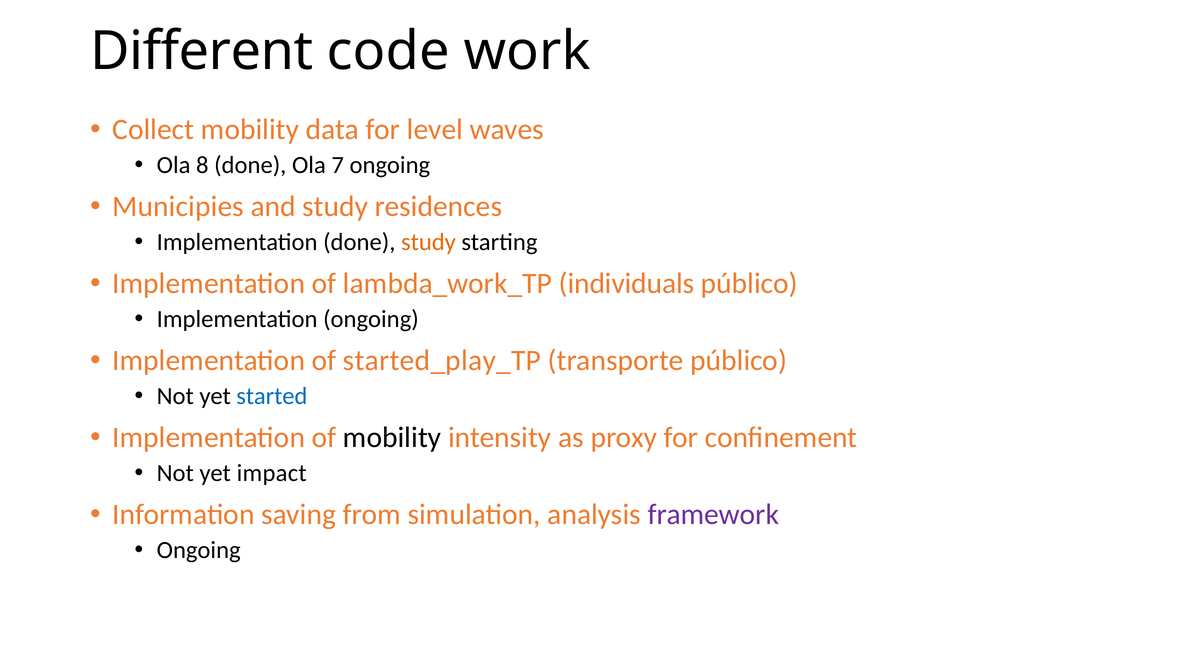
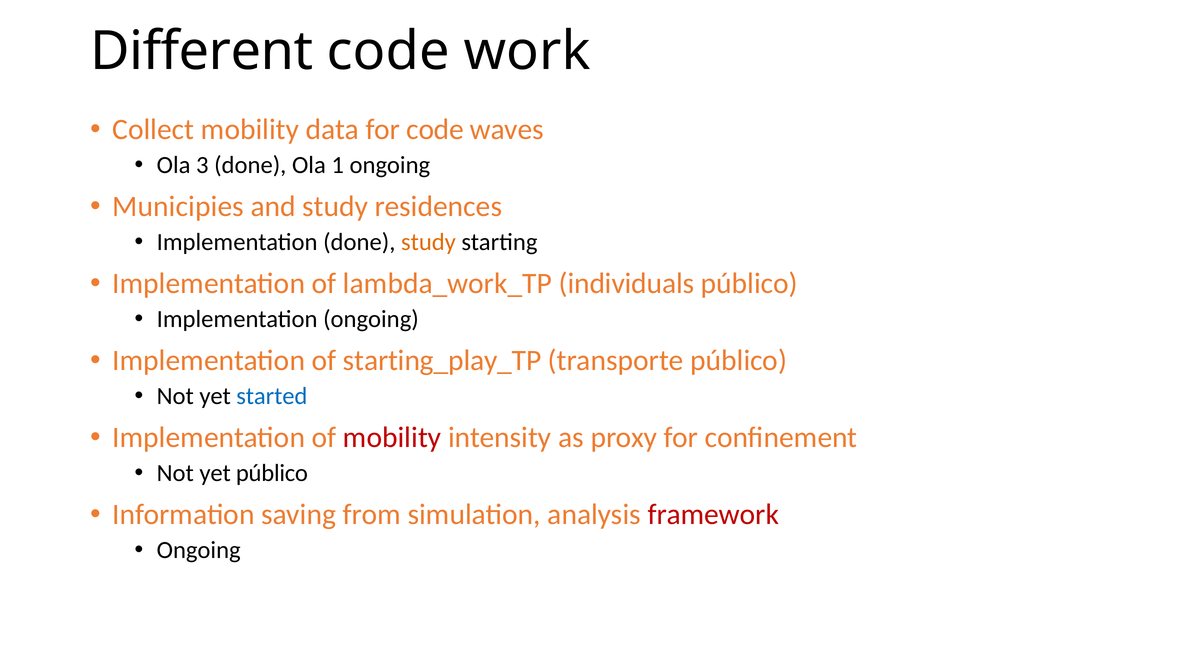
for level: level -> code (435, 130)
8: 8 -> 3 (202, 165)
7: 7 -> 1 (338, 165)
started_play_TP: started_play_TP -> starting_play_TP (442, 361)
mobility colour: black -> red (392, 438)
yet impact: impact -> público (272, 473)
framework colour: purple -> red (713, 515)
